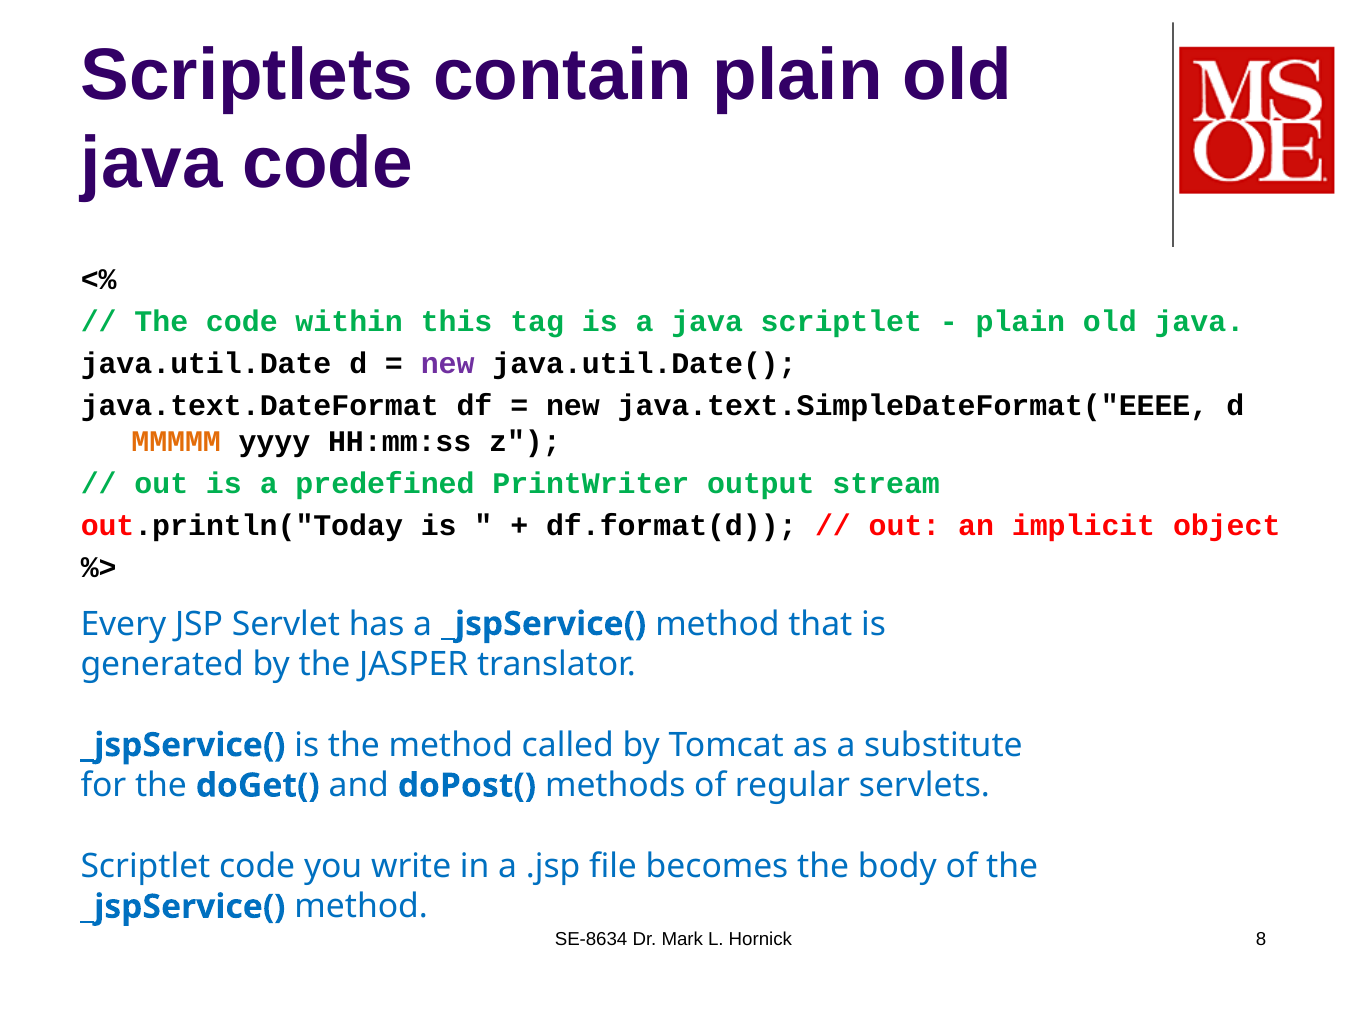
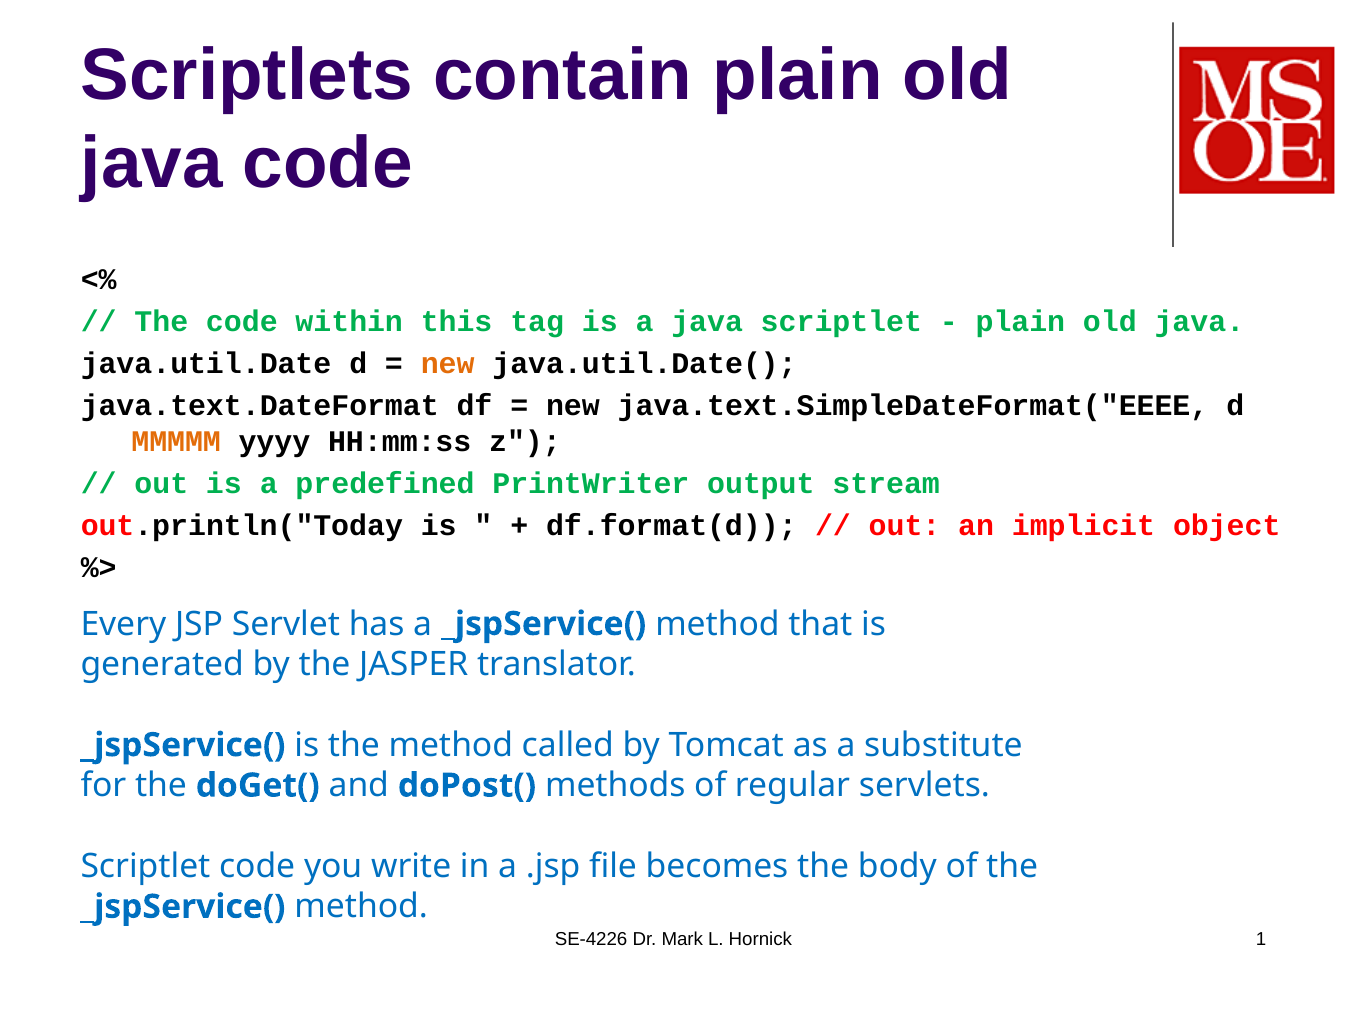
new colour: purple -> orange (448, 364)
SE-8634: SE-8634 -> SE-4226 (591, 940)
8: 8 -> 1 (1261, 940)
